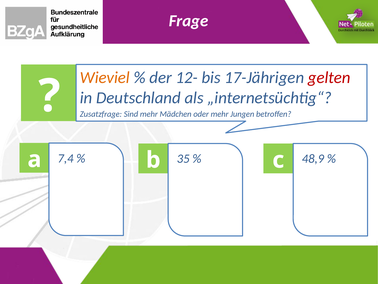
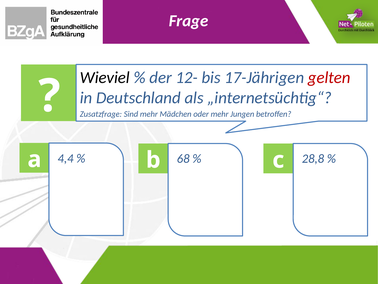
Wieviel colour: orange -> black (105, 77)
7,4: 7,4 -> 4,4 (66, 158)
35: 35 -> 68 (183, 159)
48,9: 48,9 -> 28,8 (313, 159)
